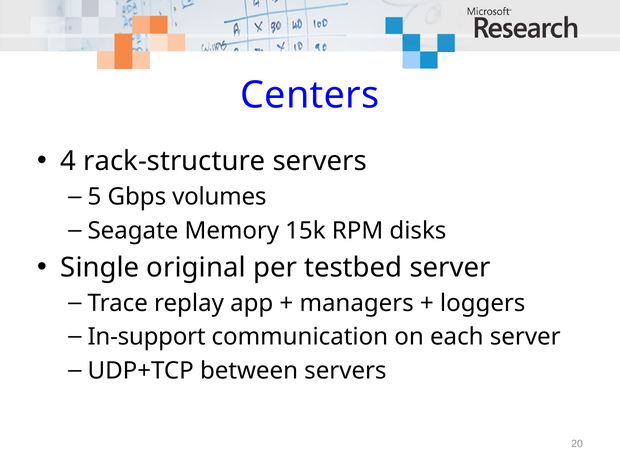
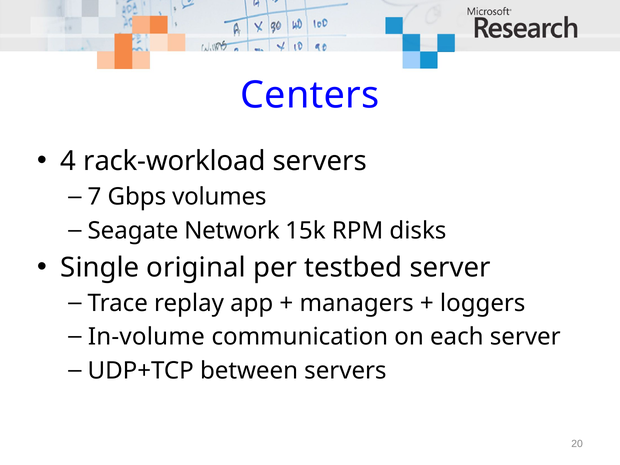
rack-structure: rack-structure -> rack-workload (174, 161)
5: 5 -> 7 (94, 197)
Memory: Memory -> Network (232, 231)
In-support: In-support -> In-volume (146, 337)
